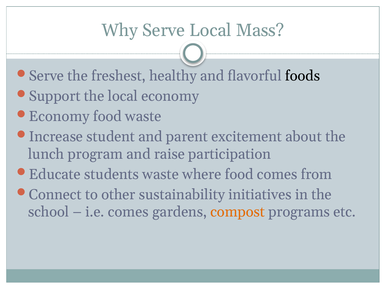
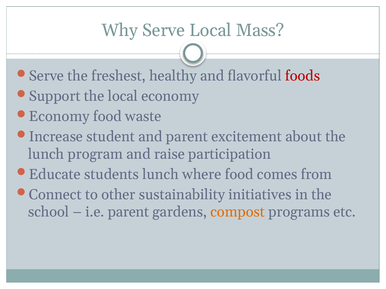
foods colour: black -> red (303, 76)
students waste: waste -> lunch (161, 175)
i.e comes: comes -> parent (128, 212)
